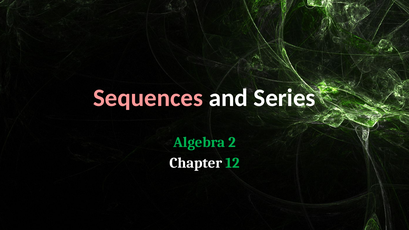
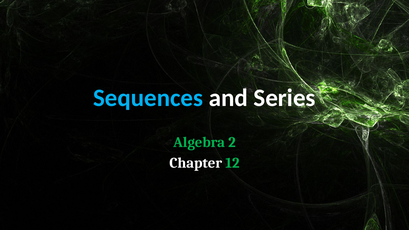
Sequences colour: pink -> light blue (148, 98)
